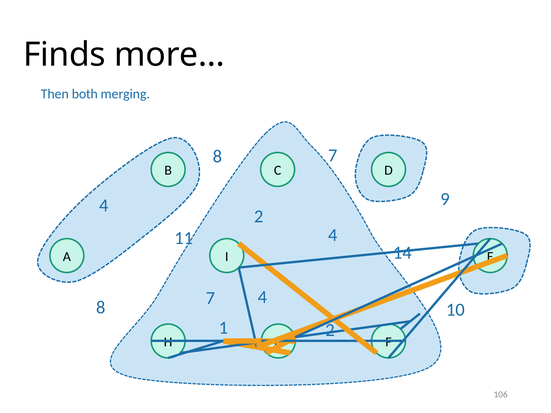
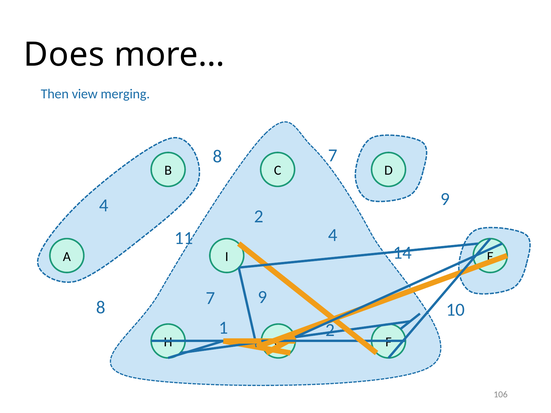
Finds: Finds -> Does (64, 55)
both: both -> view (85, 94)
4: 4 -> 9 (263, 297)
